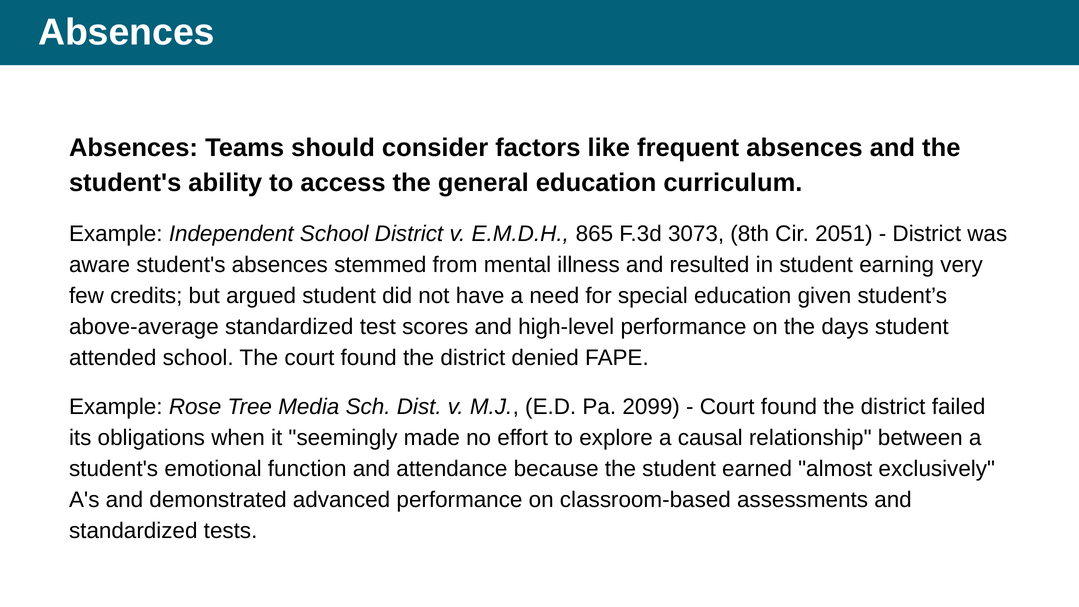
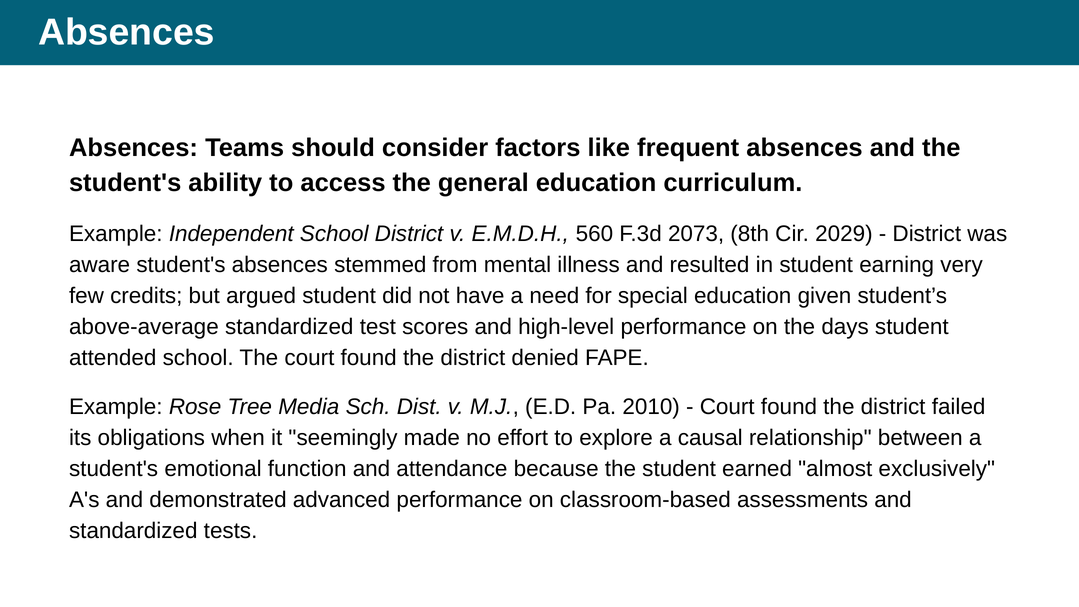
865: 865 -> 560 (594, 234)
3073: 3073 -> 2073 (696, 234)
2051: 2051 -> 2029 (844, 234)
2099: 2099 -> 2010 (651, 407)
